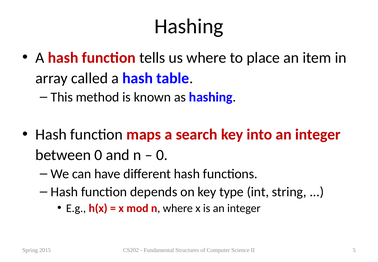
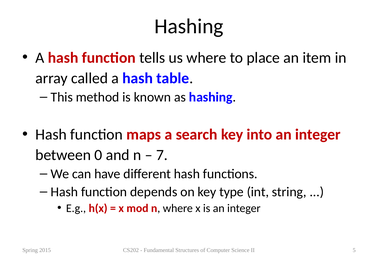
0: 0 -> 7 (162, 155)
